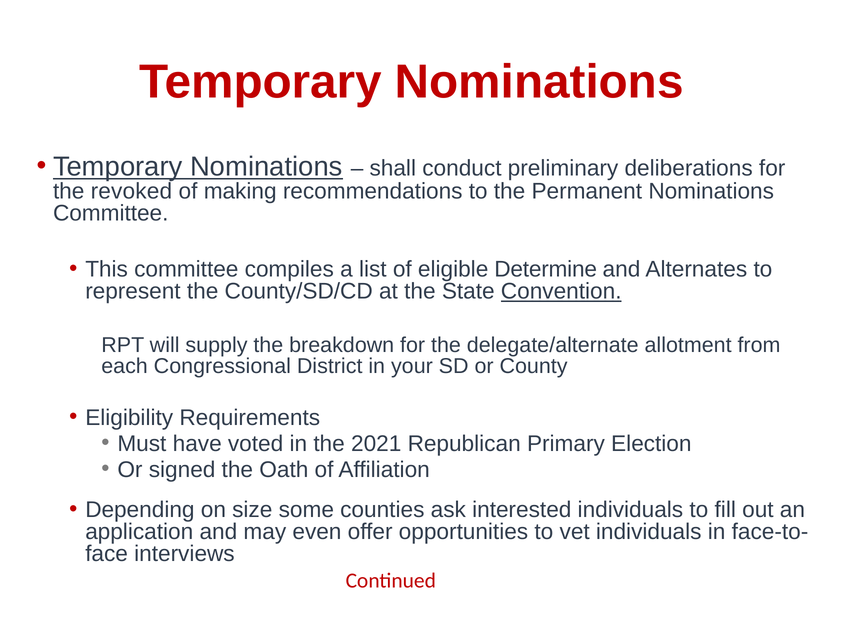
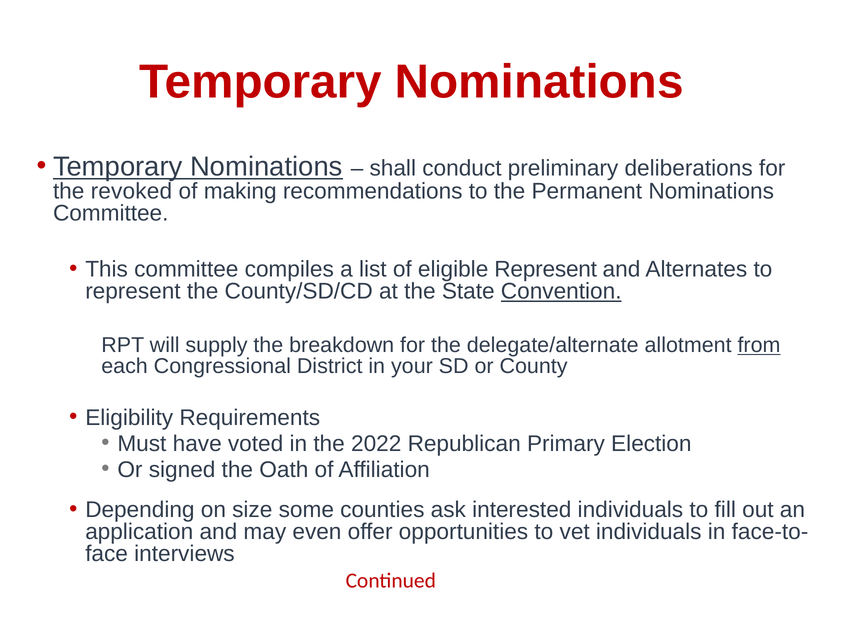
eligible Determine: Determine -> Represent (546, 269)
from underline: none -> present (759, 345)
2021: 2021 -> 2022 (376, 444)
